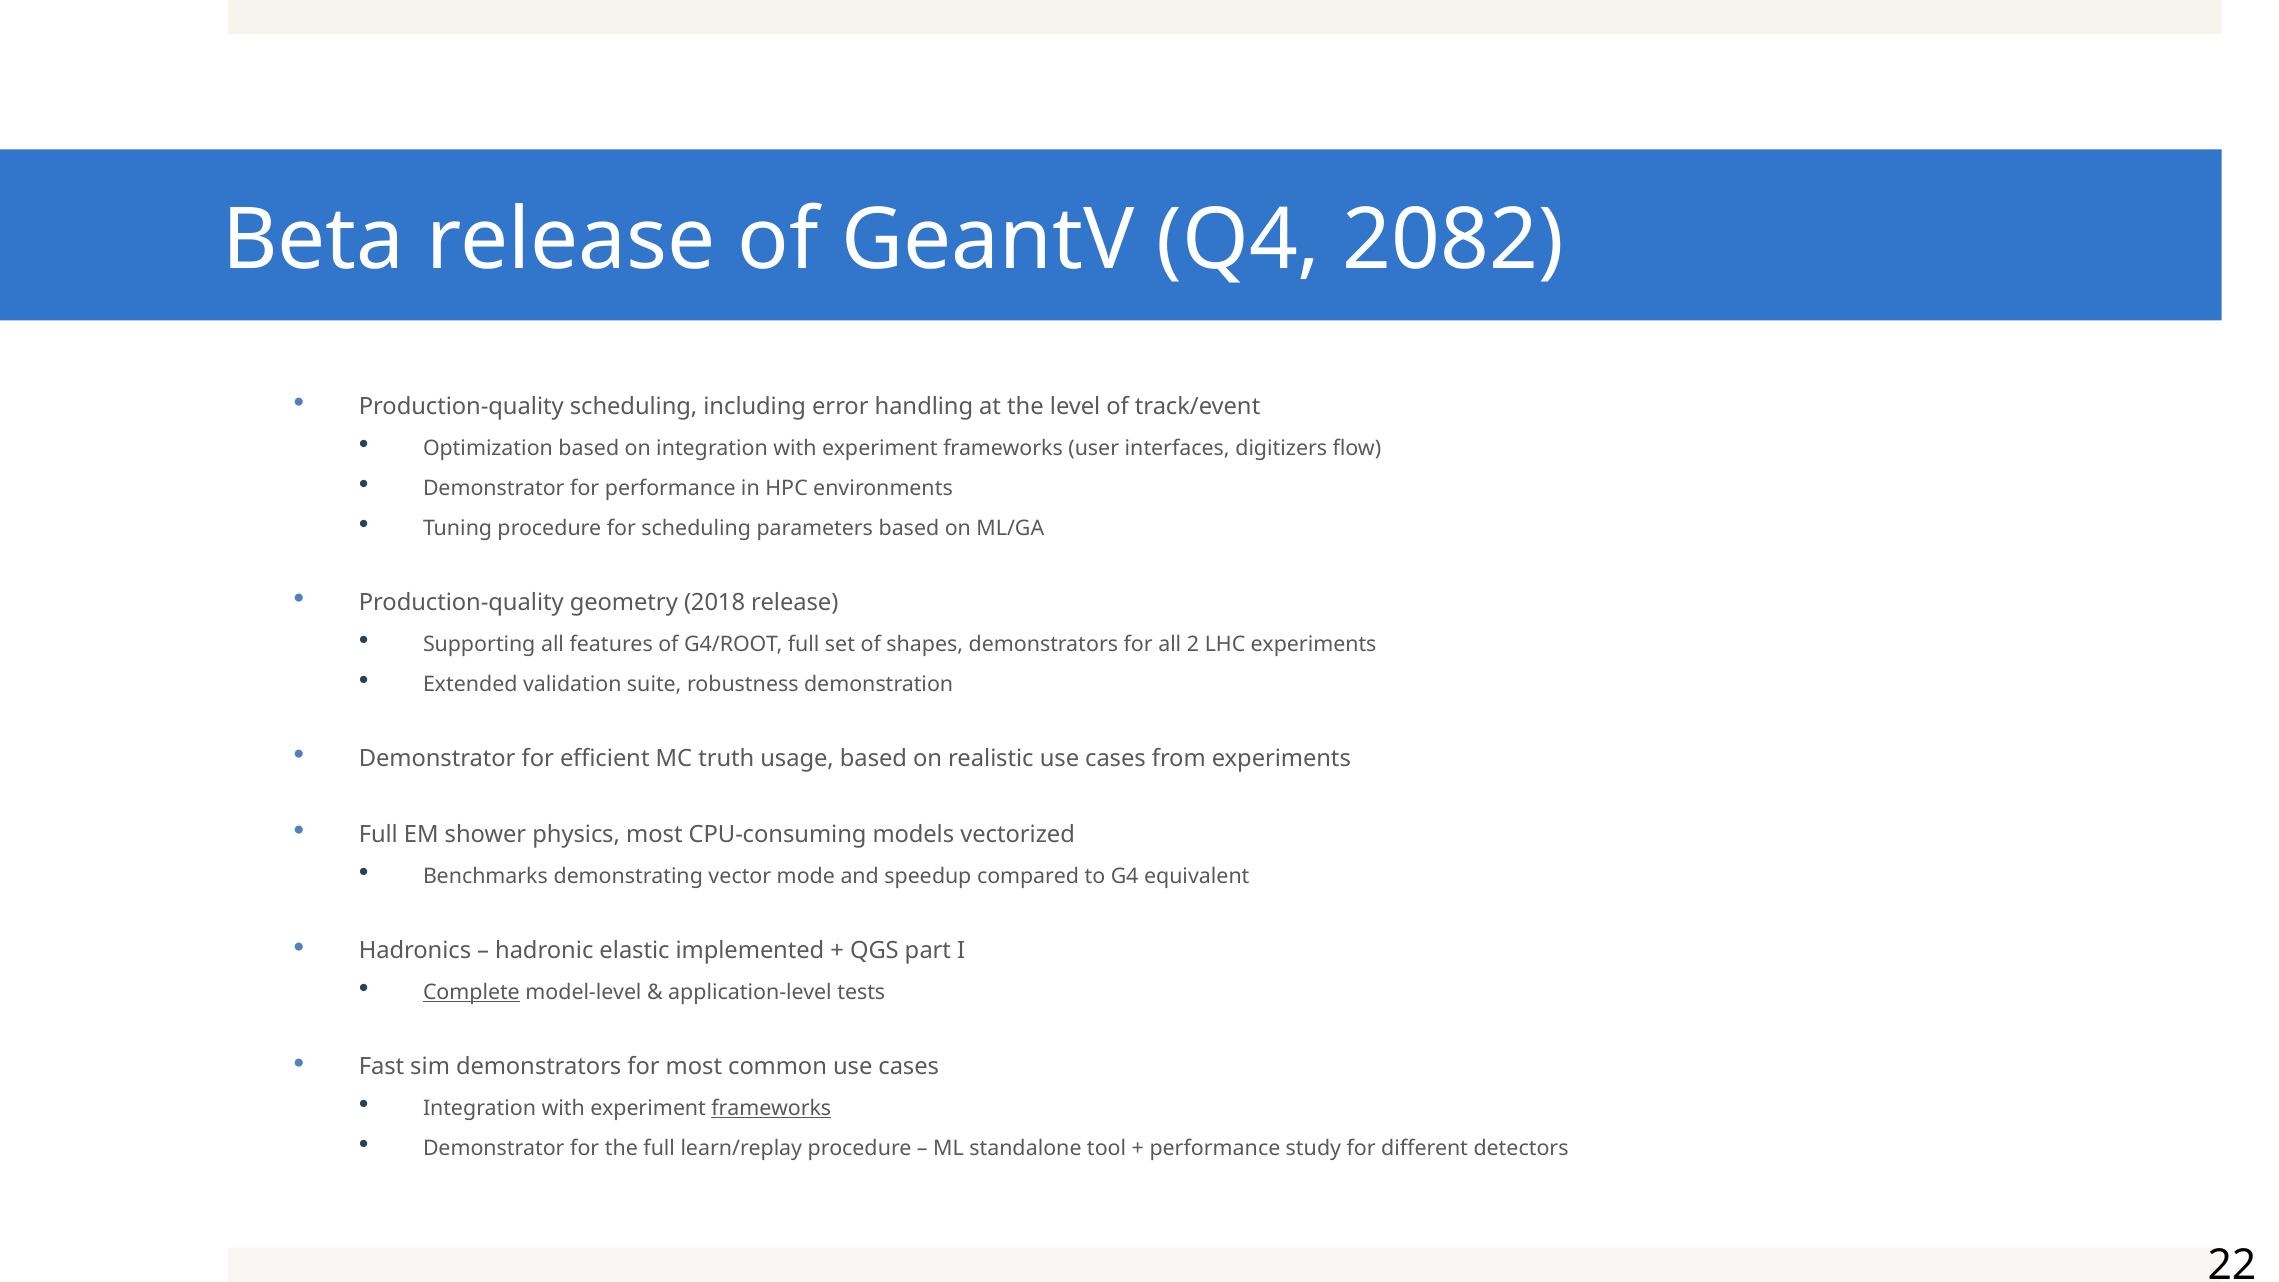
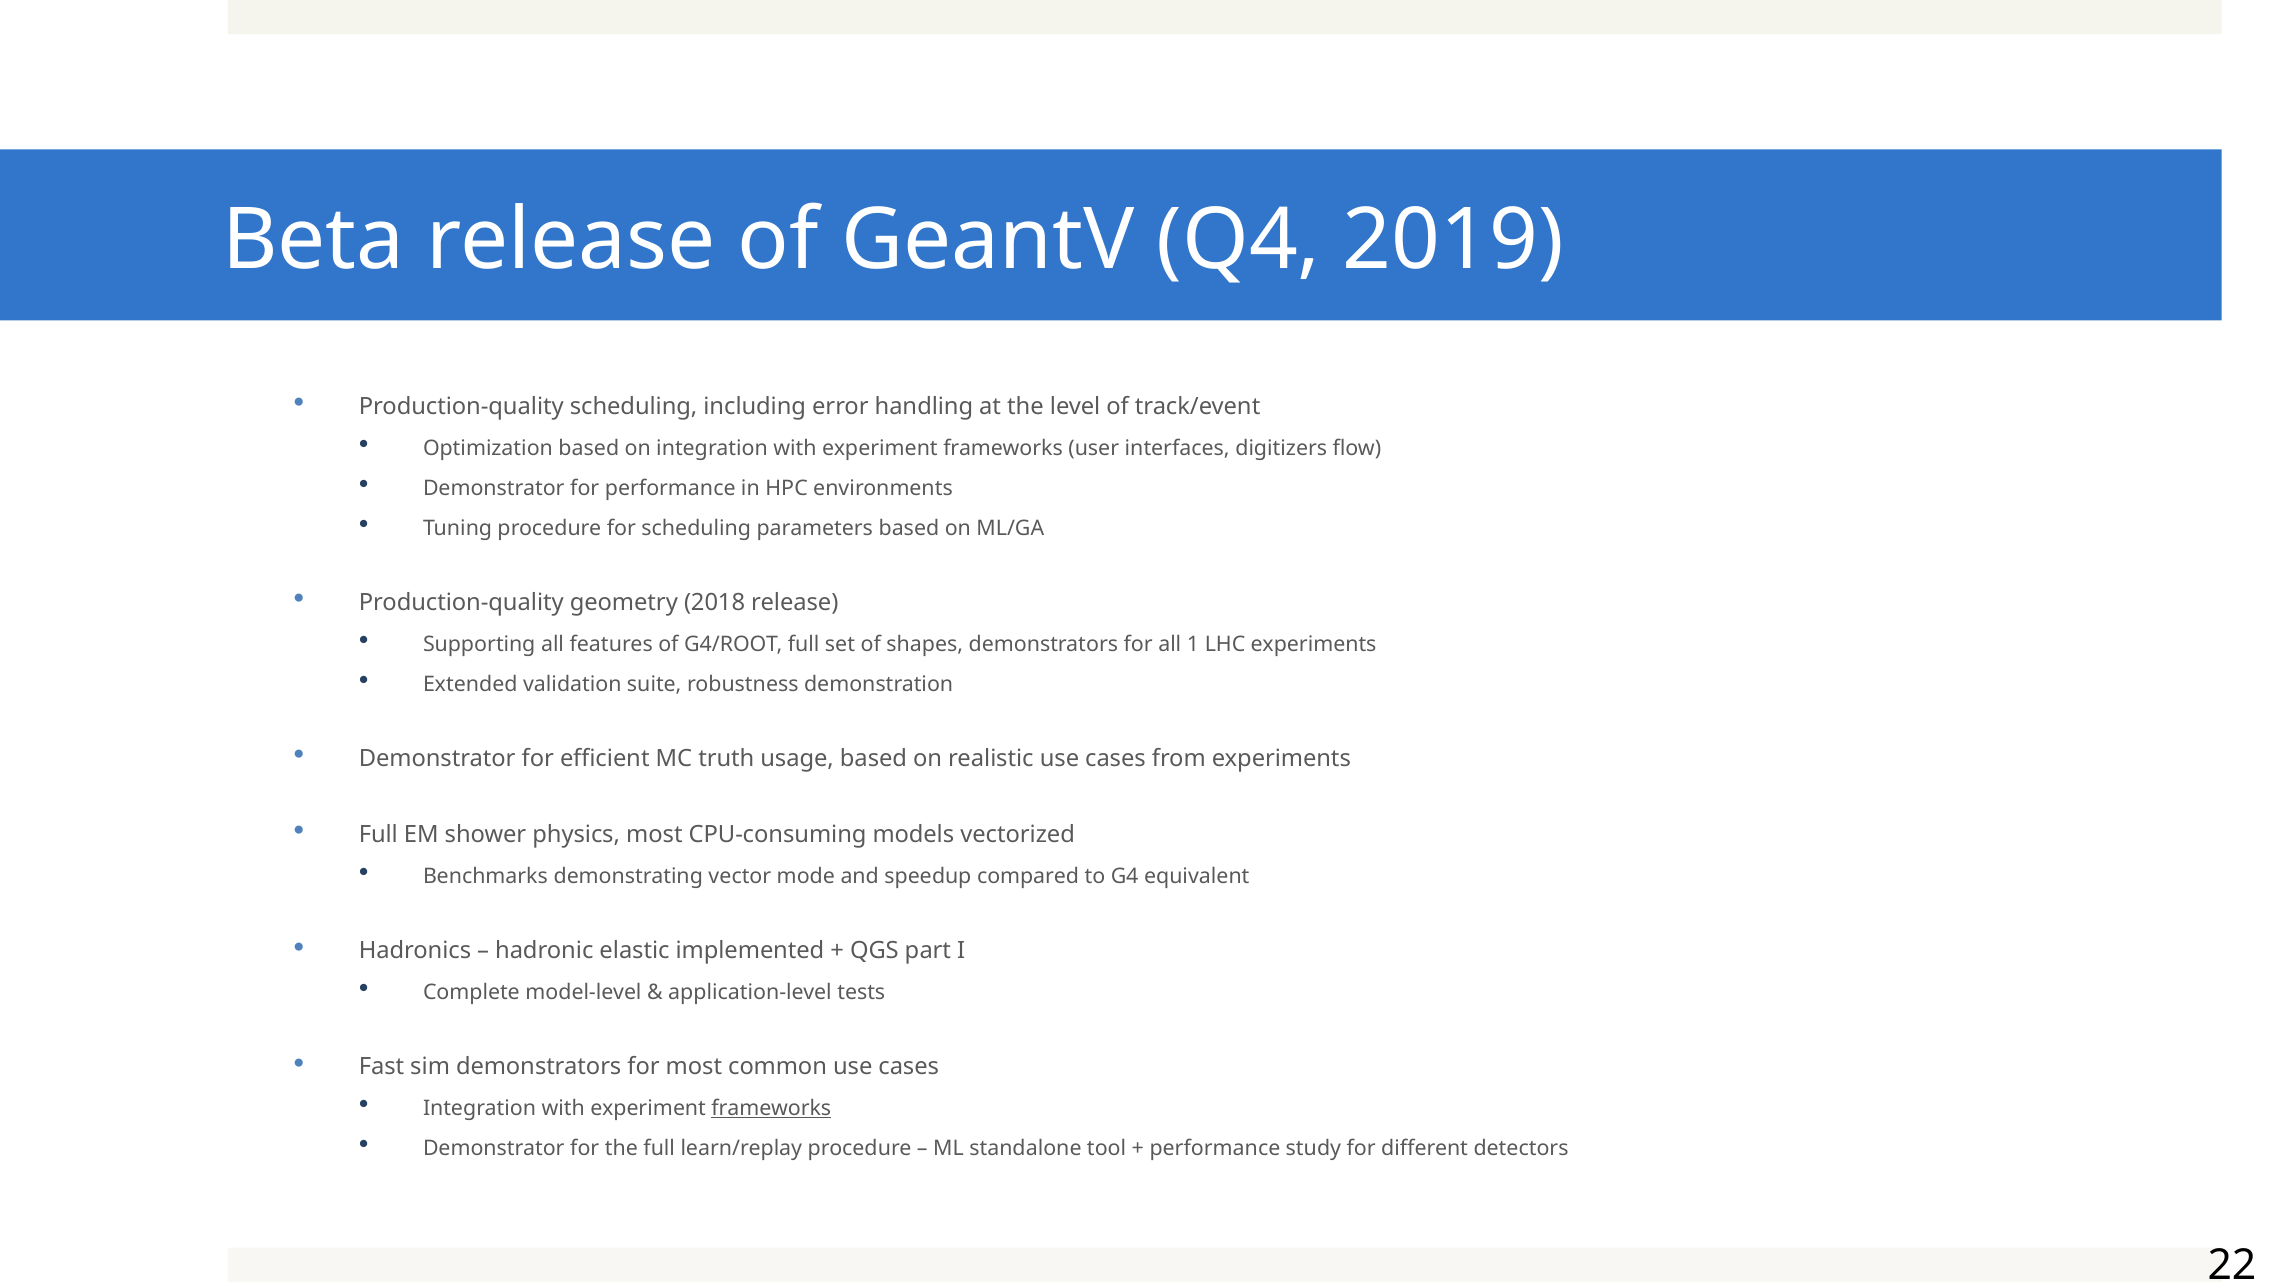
2082: 2082 -> 2019 (1453, 241)
2: 2 -> 1 (1193, 644)
Complete underline: present -> none (471, 992)
